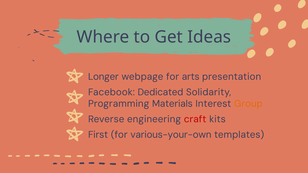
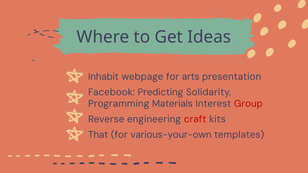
Longer: Longer -> Inhabit (103, 77)
Dedicated: Dedicated -> Predicting (160, 92)
Group colour: orange -> red (248, 104)
First: First -> That (98, 135)
